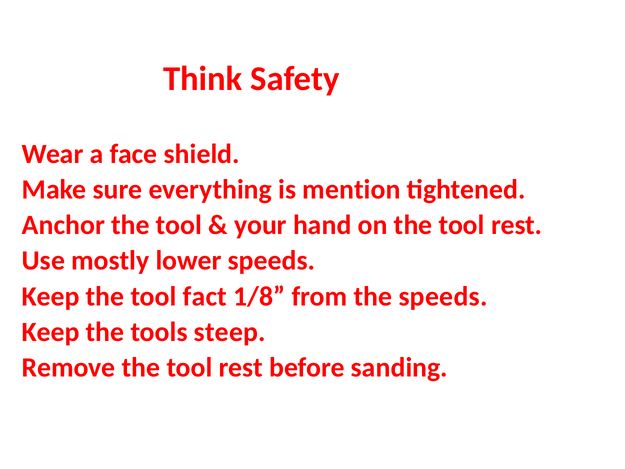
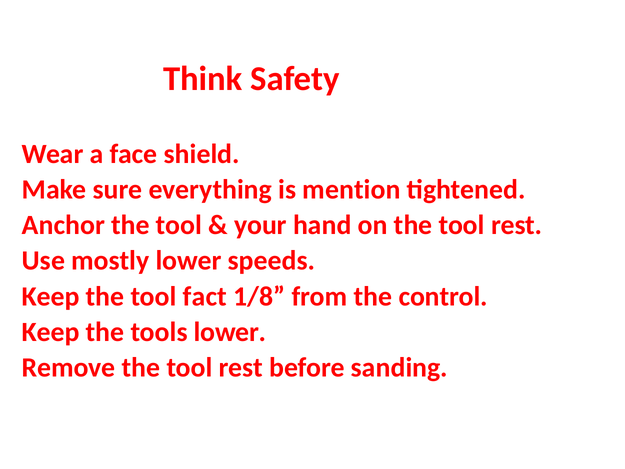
the speeds: speeds -> control (443, 296)
tools steep: steep -> lower (230, 332)
